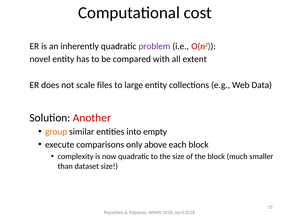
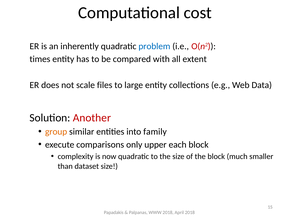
problem colour: purple -> blue (154, 46)
novel: novel -> times (40, 59)
empty: empty -> family (155, 132)
above: above -> upper (155, 145)
